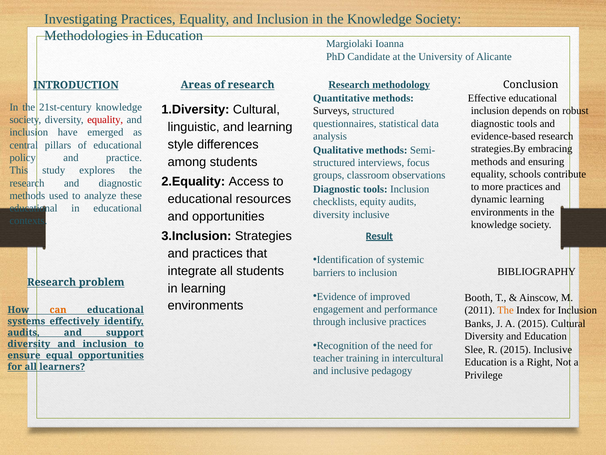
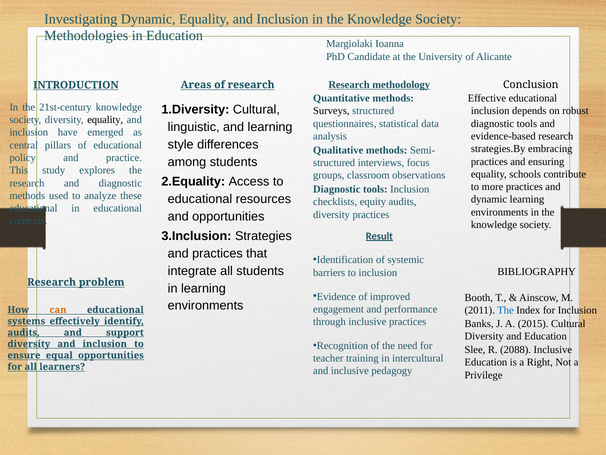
Investigating Practices: Practices -> Dynamic (148, 19)
equality colour: red -> black (105, 120)
methods: methods -> practices (489, 161)
diversity inclusive: inclusive -> practices (371, 214)
The colour: orange -> blue (505, 310)
R 2015: 2015 -> 2088 (516, 349)
